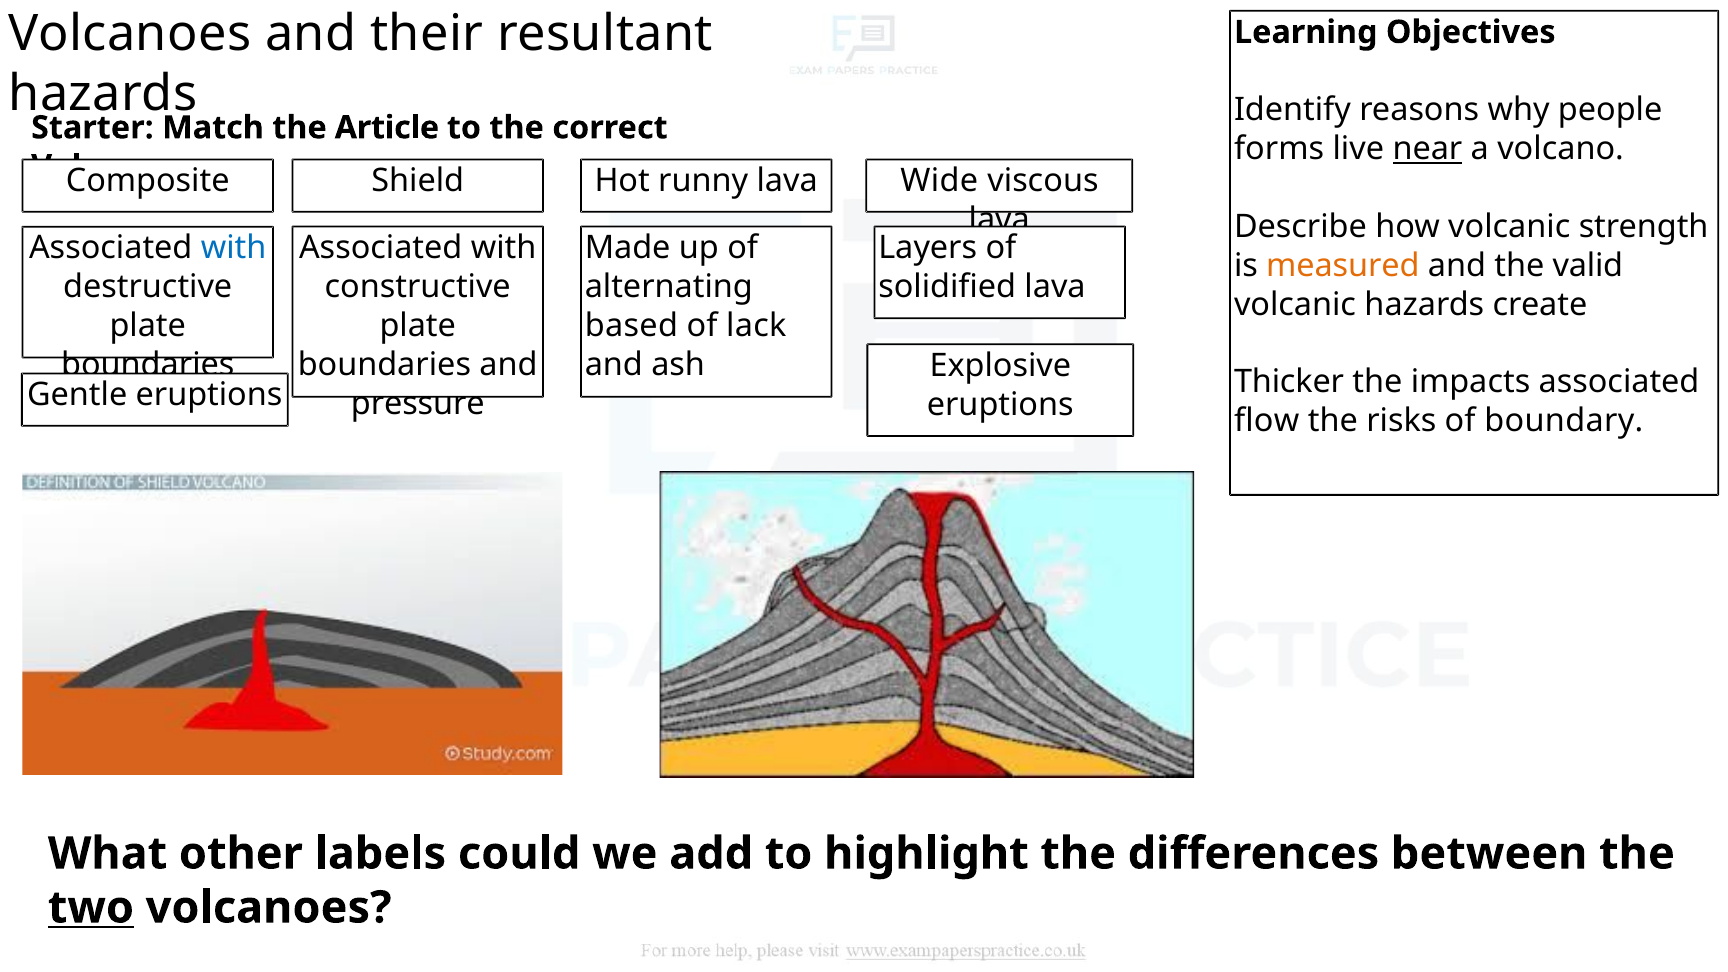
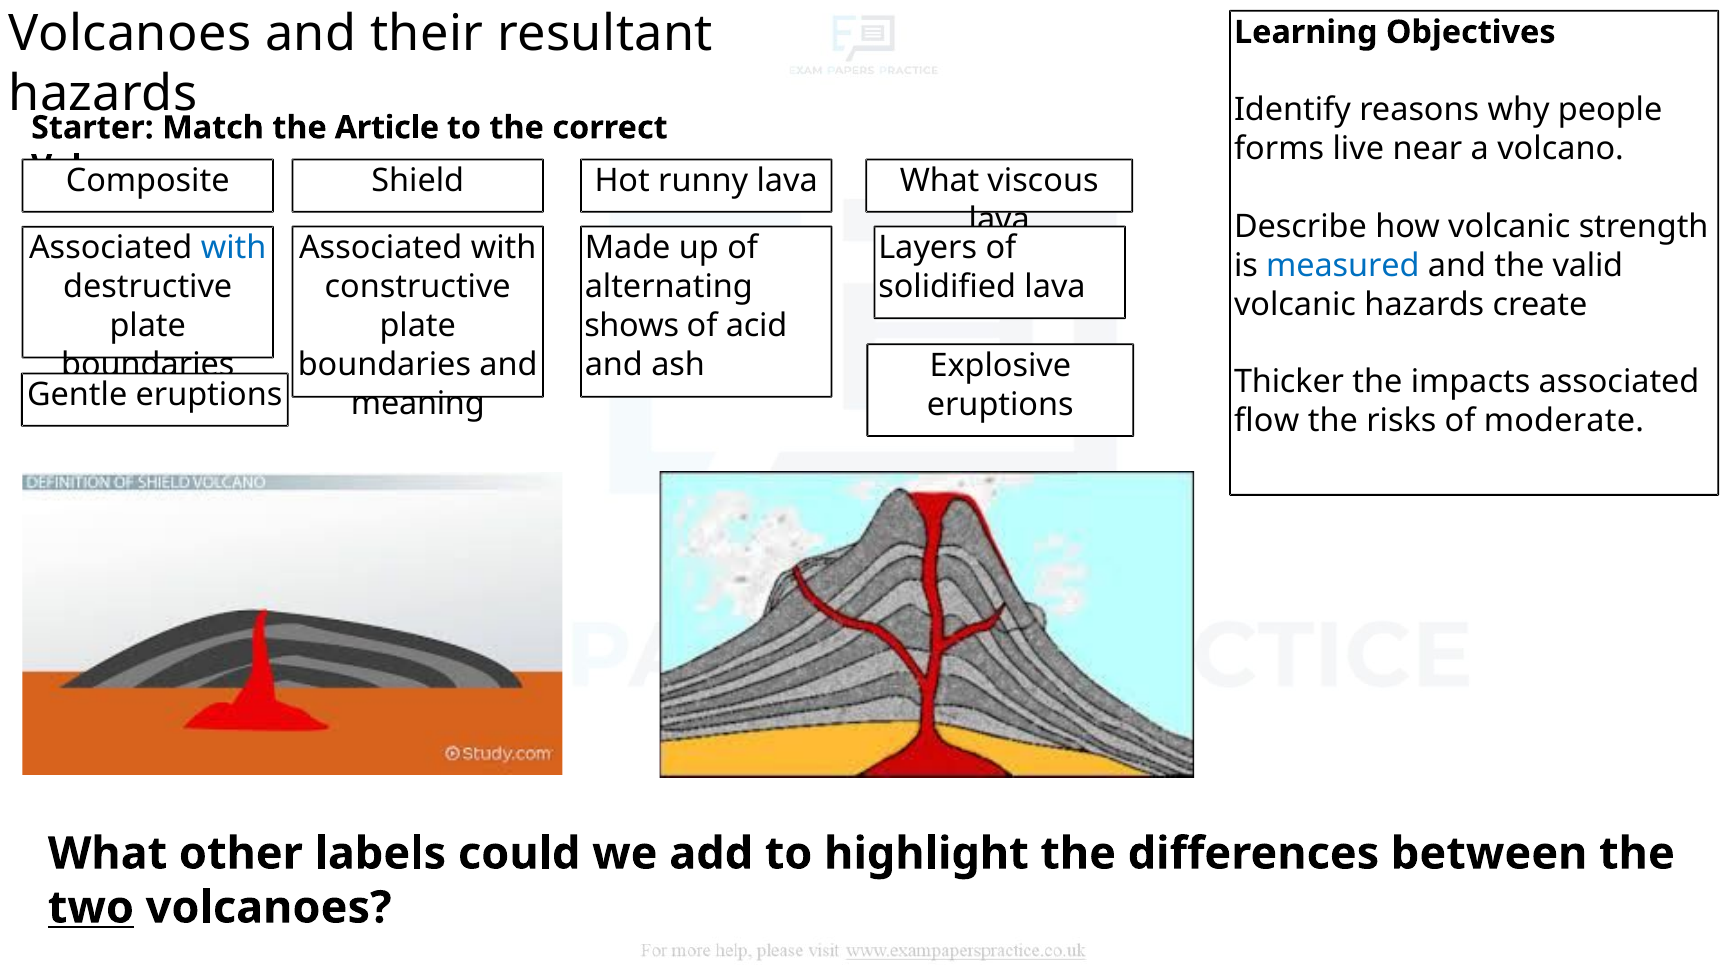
near underline: present -> none (1427, 149)
lava Wide: Wide -> What (940, 181)
measured colour: orange -> blue (1343, 266)
based: based -> shows (632, 326)
lack: lack -> acid (757, 326)
pressure: pressure -> meaning (418, 404)
boundary: boundary -> moderate (1564, 421)
